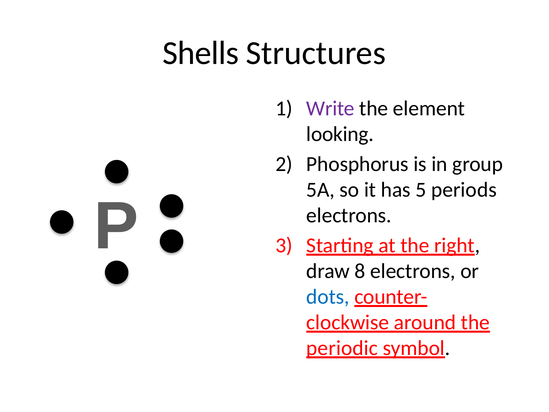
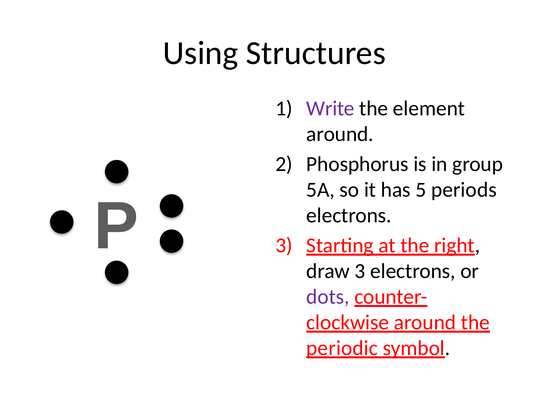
Shells: Shells -> Using (201, 53)
looking: looking -> around (340, 134)
draw 8: 8 -> 3 (360, 271)
dots colour: blue -> purple (328, 297)
